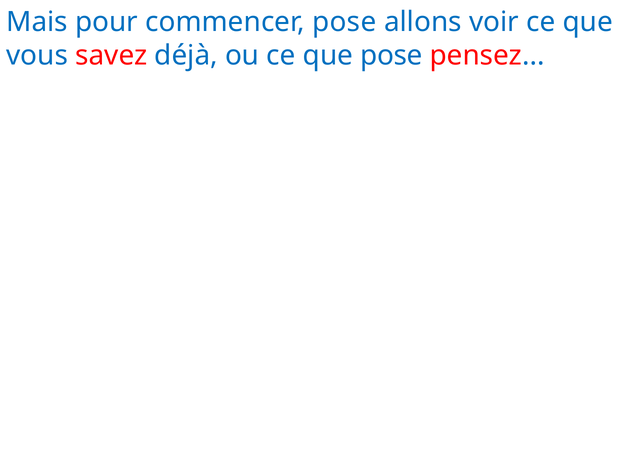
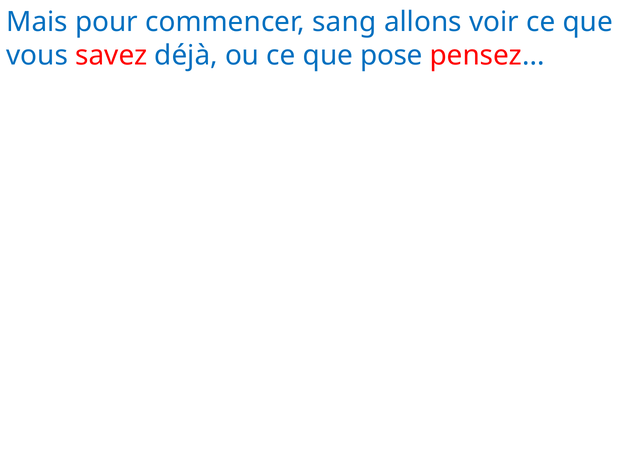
commencer pose: pose -> sang (344, 22)
